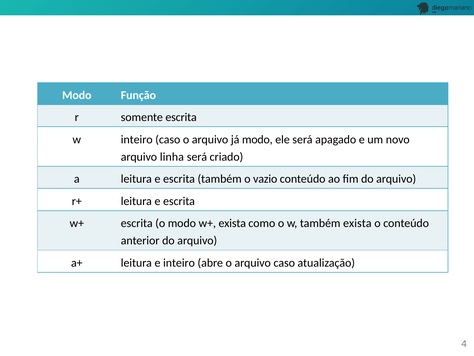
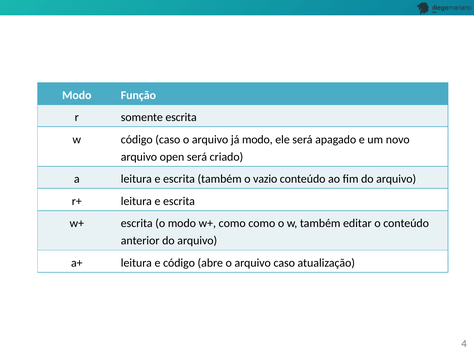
w inteiro: inteiro -> código (137, 139)
linha: linha -> open (172, 157)
w+ exista: exista -> como (232, 223)
também exista: exista -> editar (357, 223)
e inteiro: inteiro -> código (179, 262)
